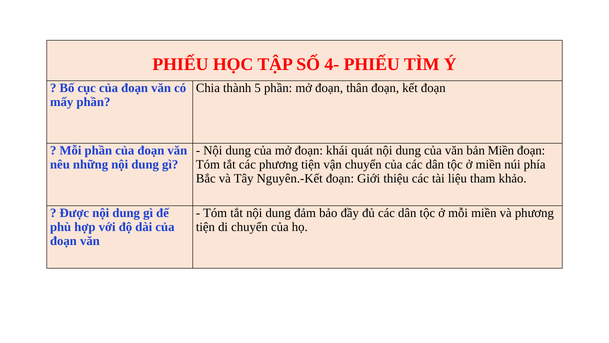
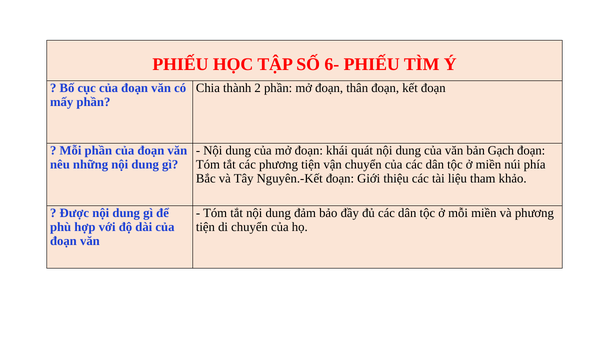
4-: 4- -> 6- (332, 64)
5: 5 -> 2 (258, 88)
bản Miền: Miền -> Gạch (501, 150)
